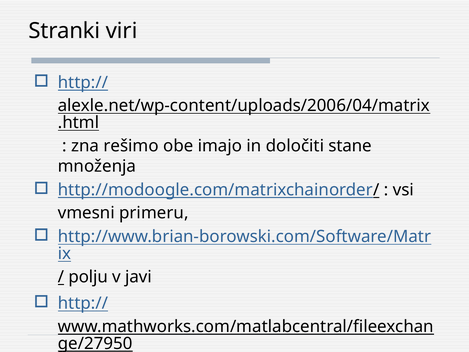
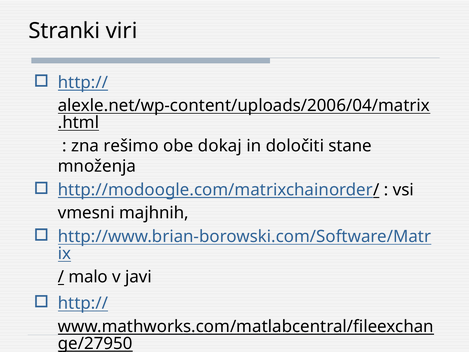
imajo: imajo -> dokaj (220, 146)
primeru: primeru -> majhnih (154, 213)
polju: polju -> malo (88, 277)
